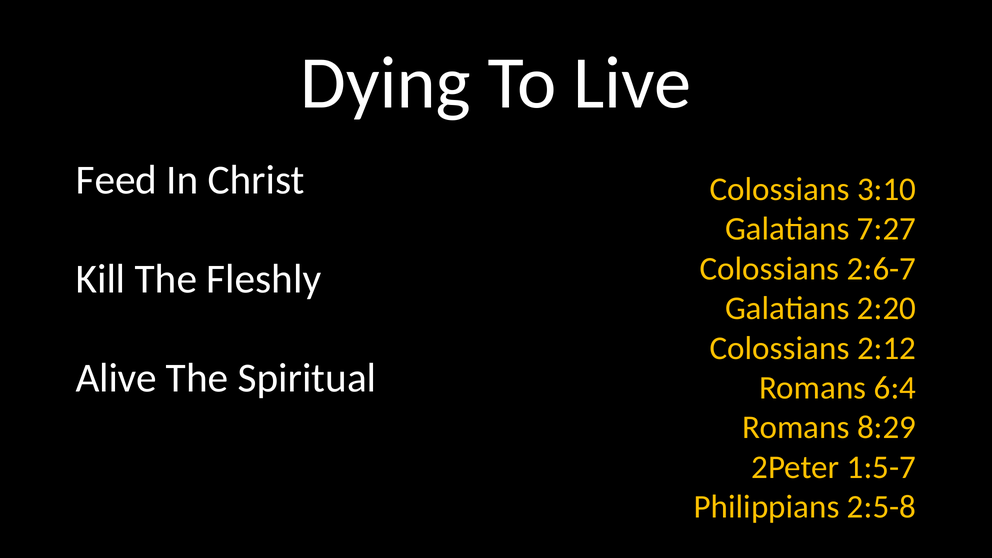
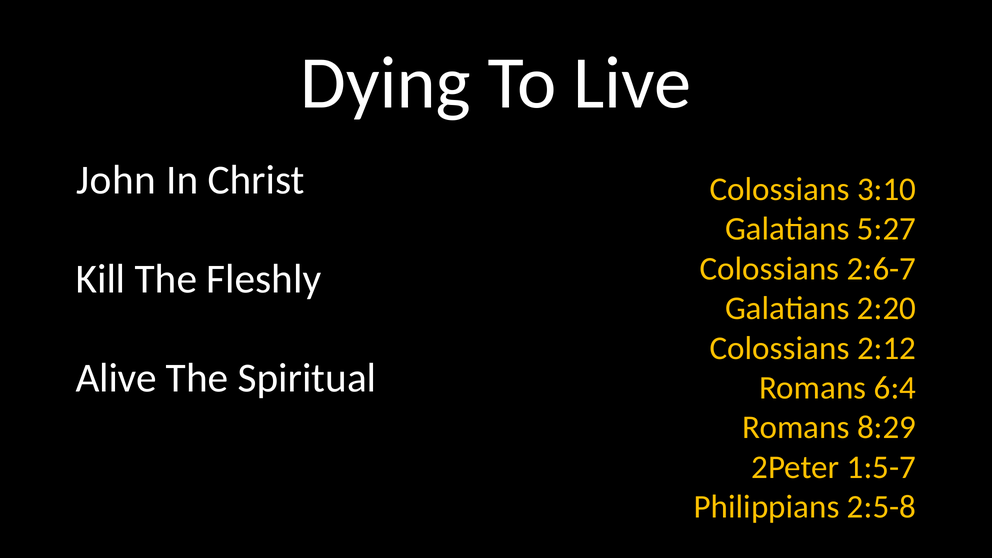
Feed: Feed -> John (116, 180)
7:27: 7:27 -> 5:27 (887, 229)
